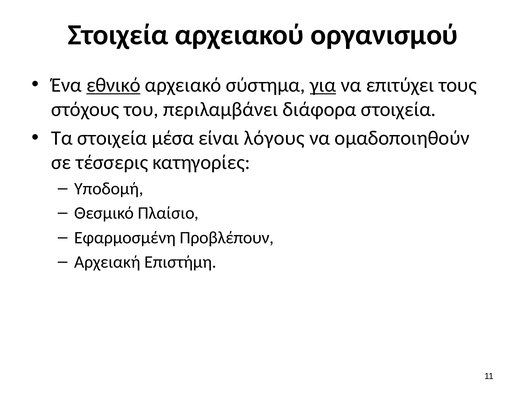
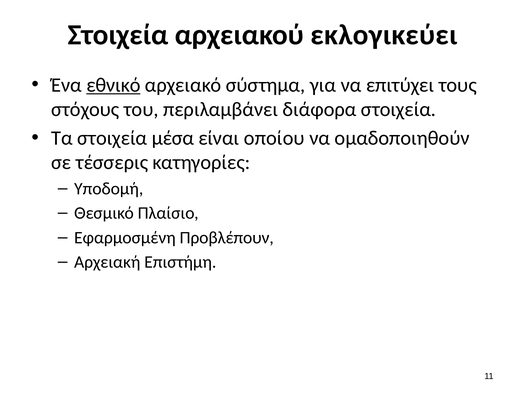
οργανισμού: οργανισμού -> εκλογικεύει (384, 35)
για underline: present -> none (323, 85)
λόγους: λόγους -> οποίου (274, 138)
